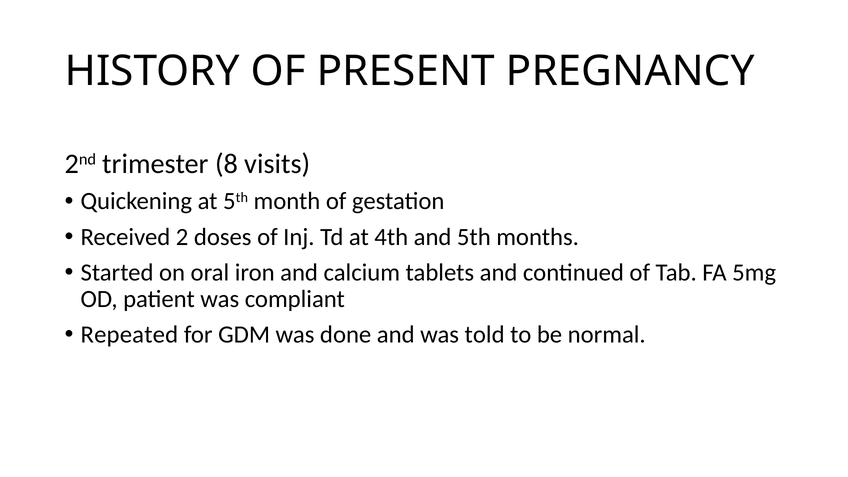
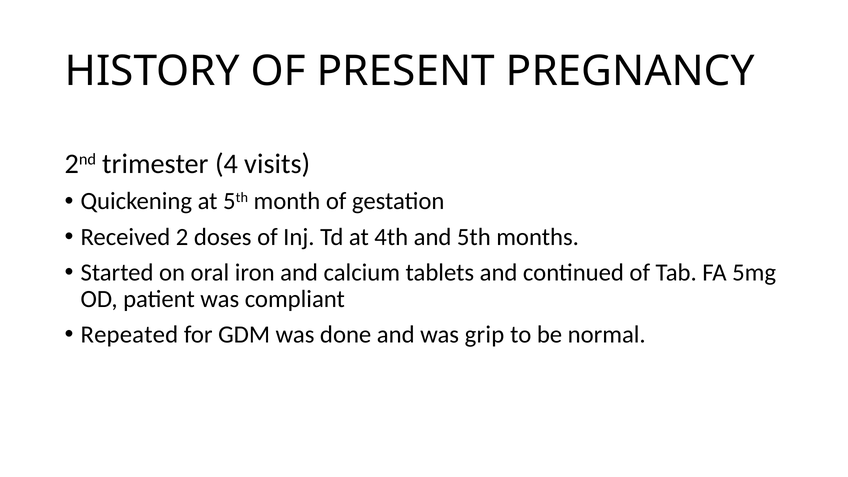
8: 8 -> 4 (227, 164)
told: told -> grip (485, 335)
